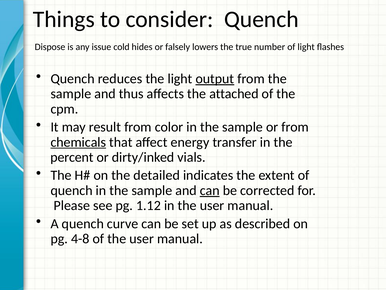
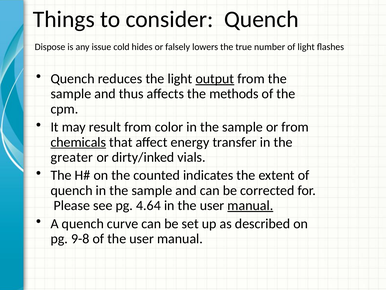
attached: attached -> methods (234, 94)
percent: percent -> greater (72, 157)
detailed: detailed -> counted (157, 175)
can underline: present -> none (210, 190)
1.12: 1.12 -> 4.64 (148, 205)
manual underline: none -> present (250, 205)
4-8: 4-8 -> 9-8 (80, 238)
